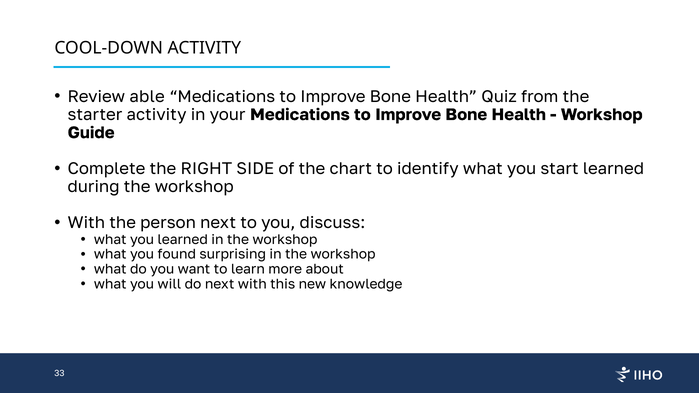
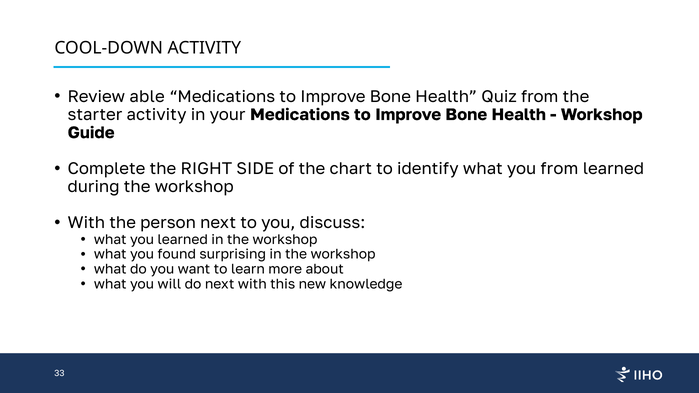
you start: start -> from (559, 169)
